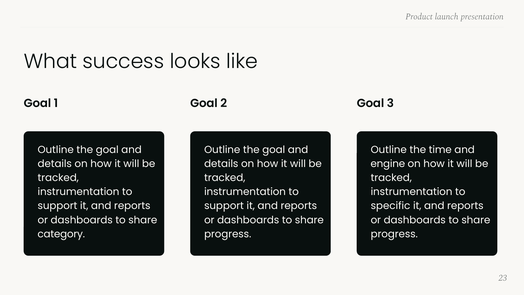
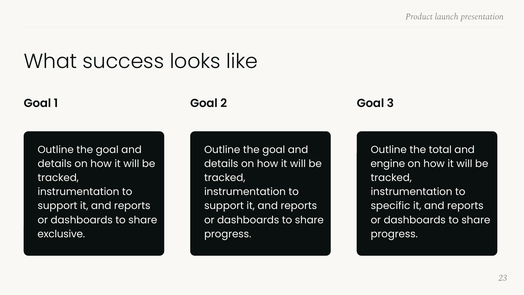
time: time -> total (440, 150)
category: category -> exclusive (61, 234)
